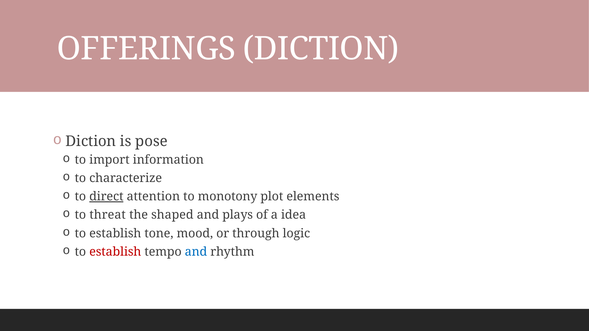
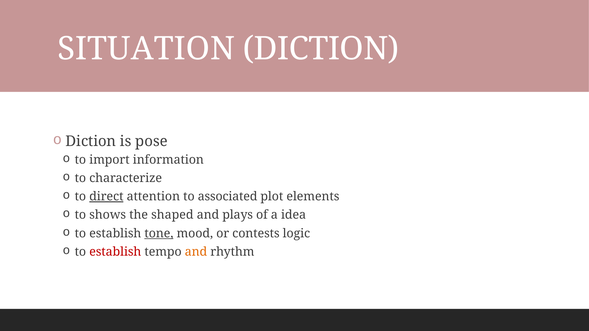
OFFERINGS: OFFERINGS -> SITUATION (146, 49)
monotony: monotony -> associated (228, 197)
threat: threat -> shows (108, 215)
tone underline: none -> present (159, 234)
through: through -> contests (256, 234)
and colour: blue -> orange (196, 252)
